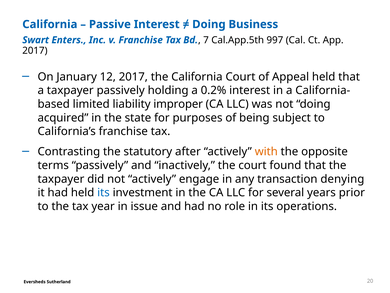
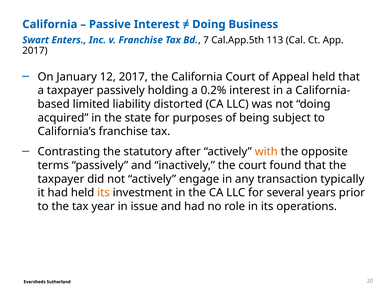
997: 997 -> 113 (275, 40)
improper: improper -> distorted (178, 104)
denying: denying -> typically (342, 179)
its colour: blue -> orange (103, 192)
